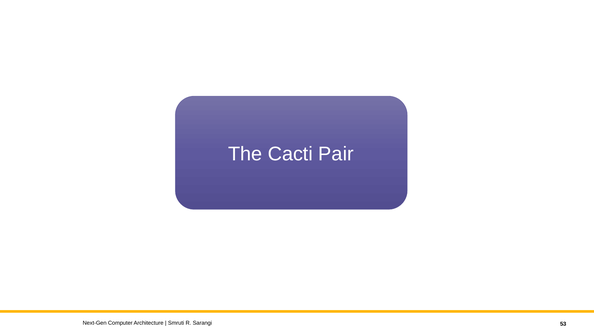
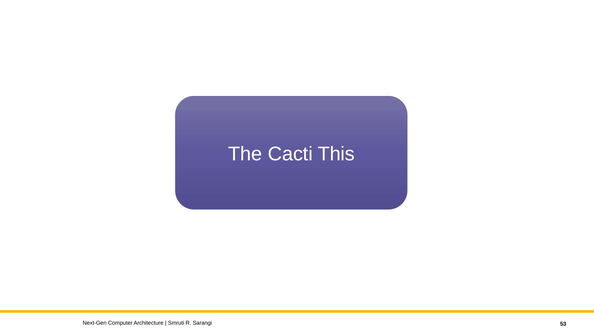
Pair: Pair -> This (336, 154)
